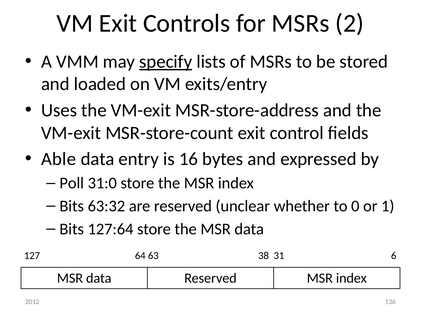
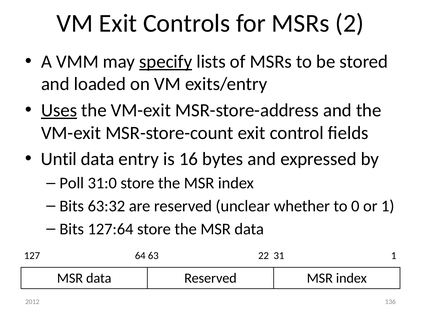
Uses underline: none -> present (59, 110)
Able: Able -> Until (59, 159)
38: 38 -> 22 (264, 256)
31 6: 6 -> 1 (394, 256)
